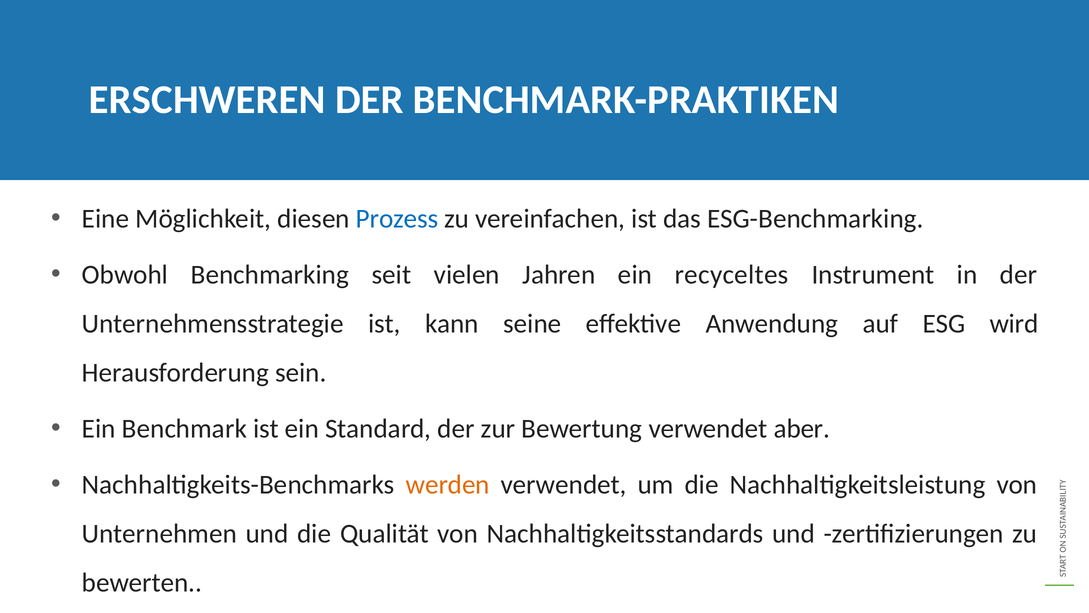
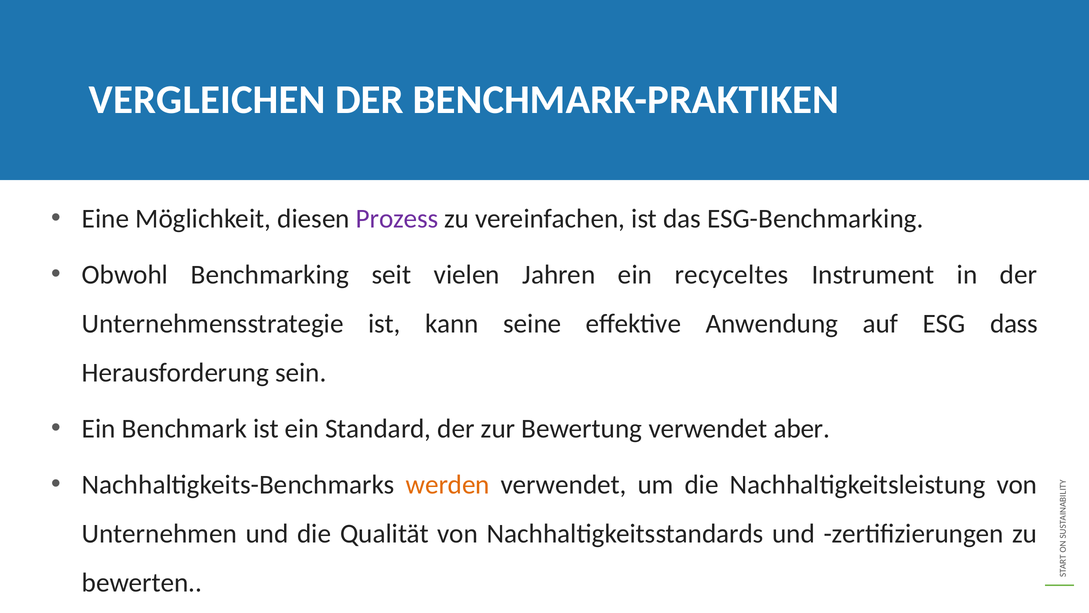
ERSCHWEREN: ERSCHWEREN -> VERGLEICHEN (207, 100)
Prozess colour: blue -> purple (397, 219)
wird: wird -> dass (1014, 324)
